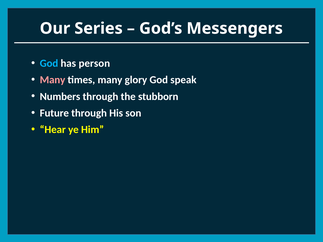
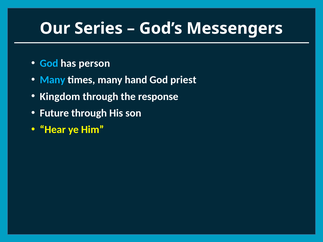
Many colour: pink -> light blue (53, 80)
glory: glory -> hand (136, 80)
speak: speak -> priest (183, 80)
Numbers: Numbers -> Kingdom (60, 97)
stubborn: stubborn -> response (158, 97)
